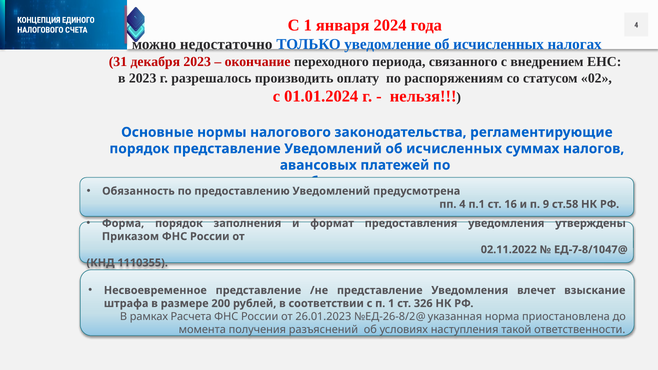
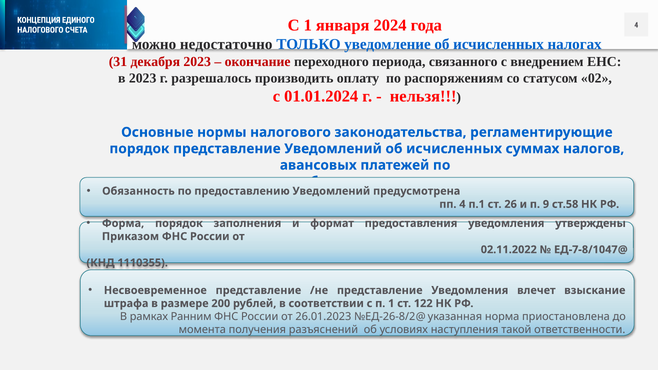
16: 16 -> 26 (511, 204)
326: 326 -> 122 (423, 304)
Расчета: Расчета -> Ранним (191, 317)
